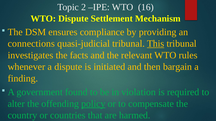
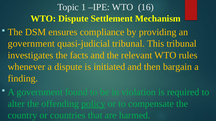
2: 2 -> 1 (84, 7)
connections: connections -> government (31, 44)
This underline: present -> none (156, 44)
